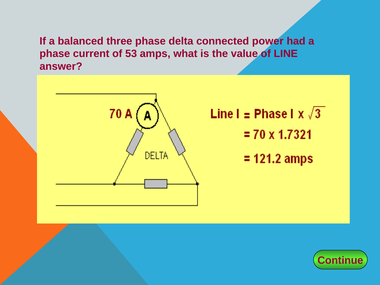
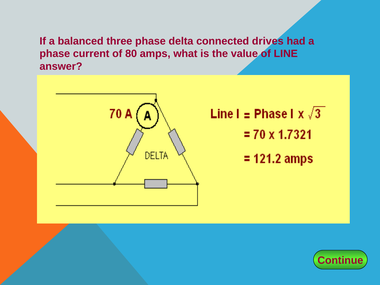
power: power -> drives (268, 41)
53: 53 -> 80 (131, 54)
